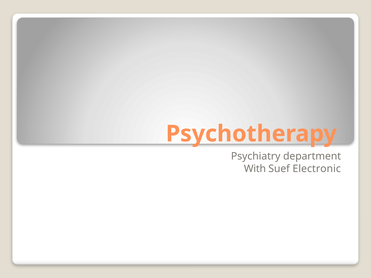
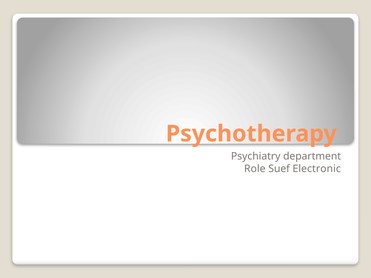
With: With -> Role (255, 169)
